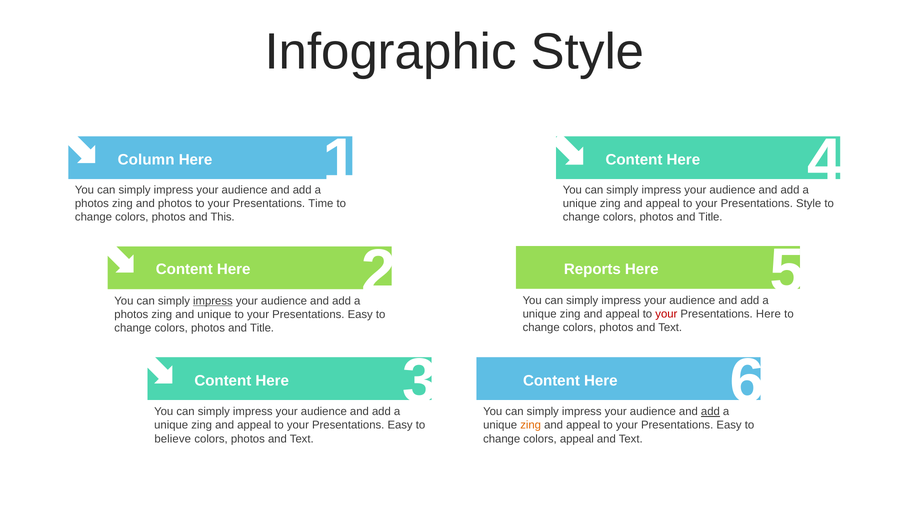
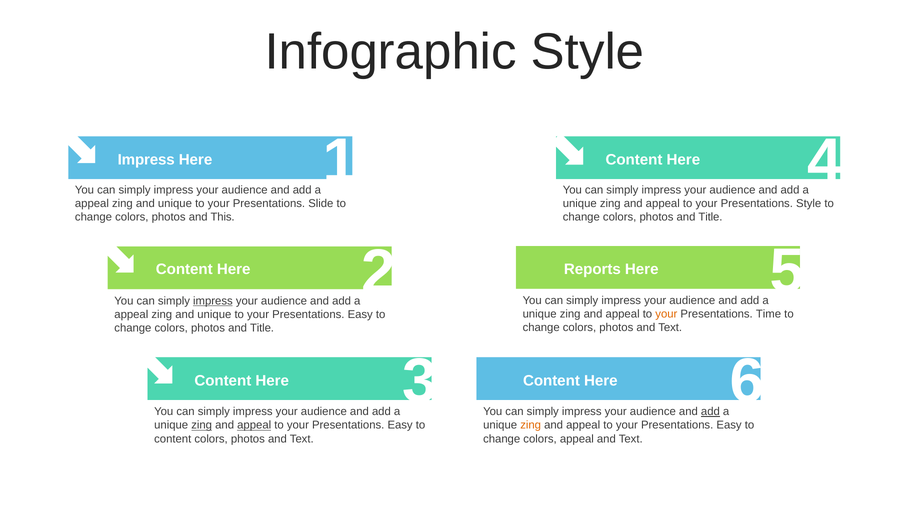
Column: Column -> Impress (146, 160)
photos: photos -> appeal (92, 204)
photos: photos -> unique (175, 204)
Time: Time -> Slide (321, 204)
your colour: red -> orange (666, 314)
Presentations Here: Here -> Time (768, 314)
photos: photos -> appeal (131, 315)
zing underline: none -> present (202, 425)
appeal underline: none -> present (254, 425)
believe: believe -> content (173, 439)
